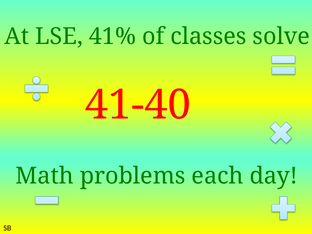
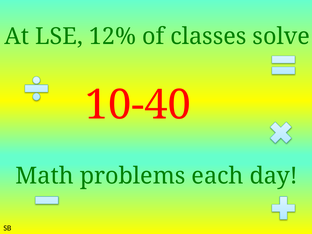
41%: 41% -> 12% (112, 36)
41-40: 41-40 -> 10-40 (138, 105)
